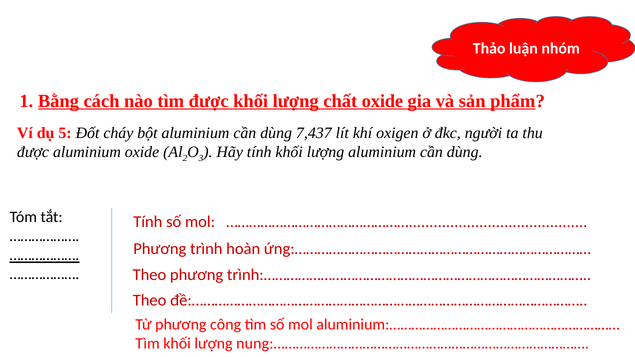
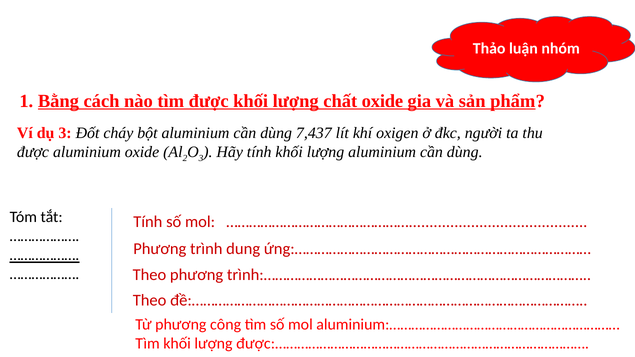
dụ 5: 5 -> 3 (65, 133)
hoàn: hoàn -> dung (243, 249)
nung:…………………………………………………………………………: nung:………………………………………………………………………… -> được:………………………………………………………………………… (413, 344)
